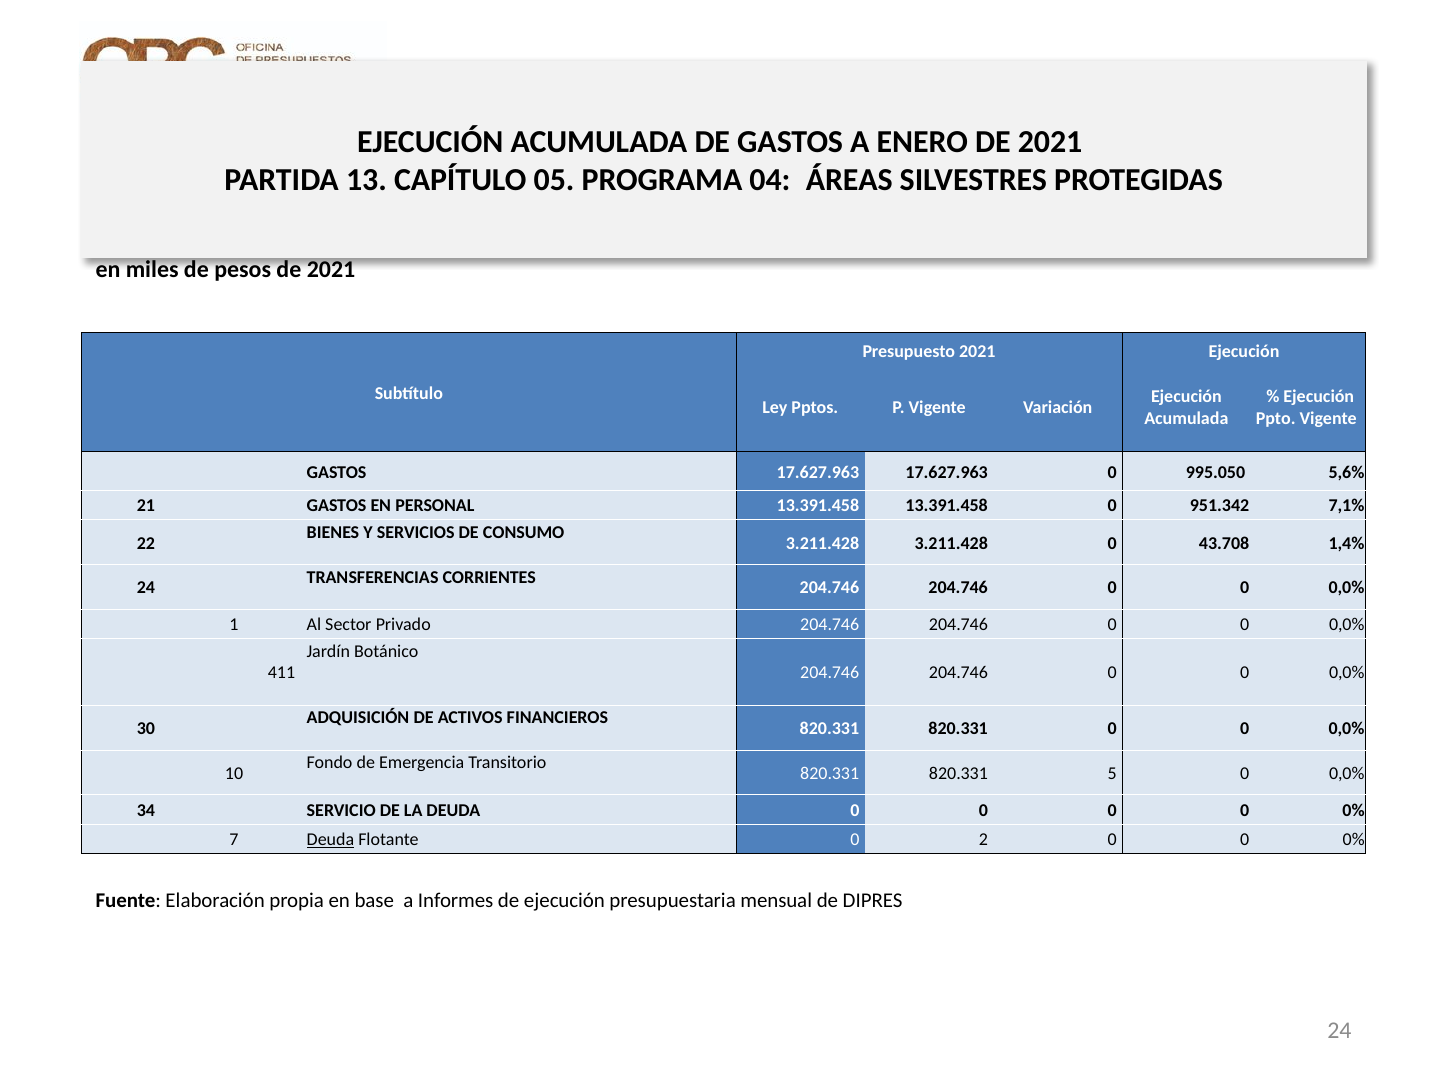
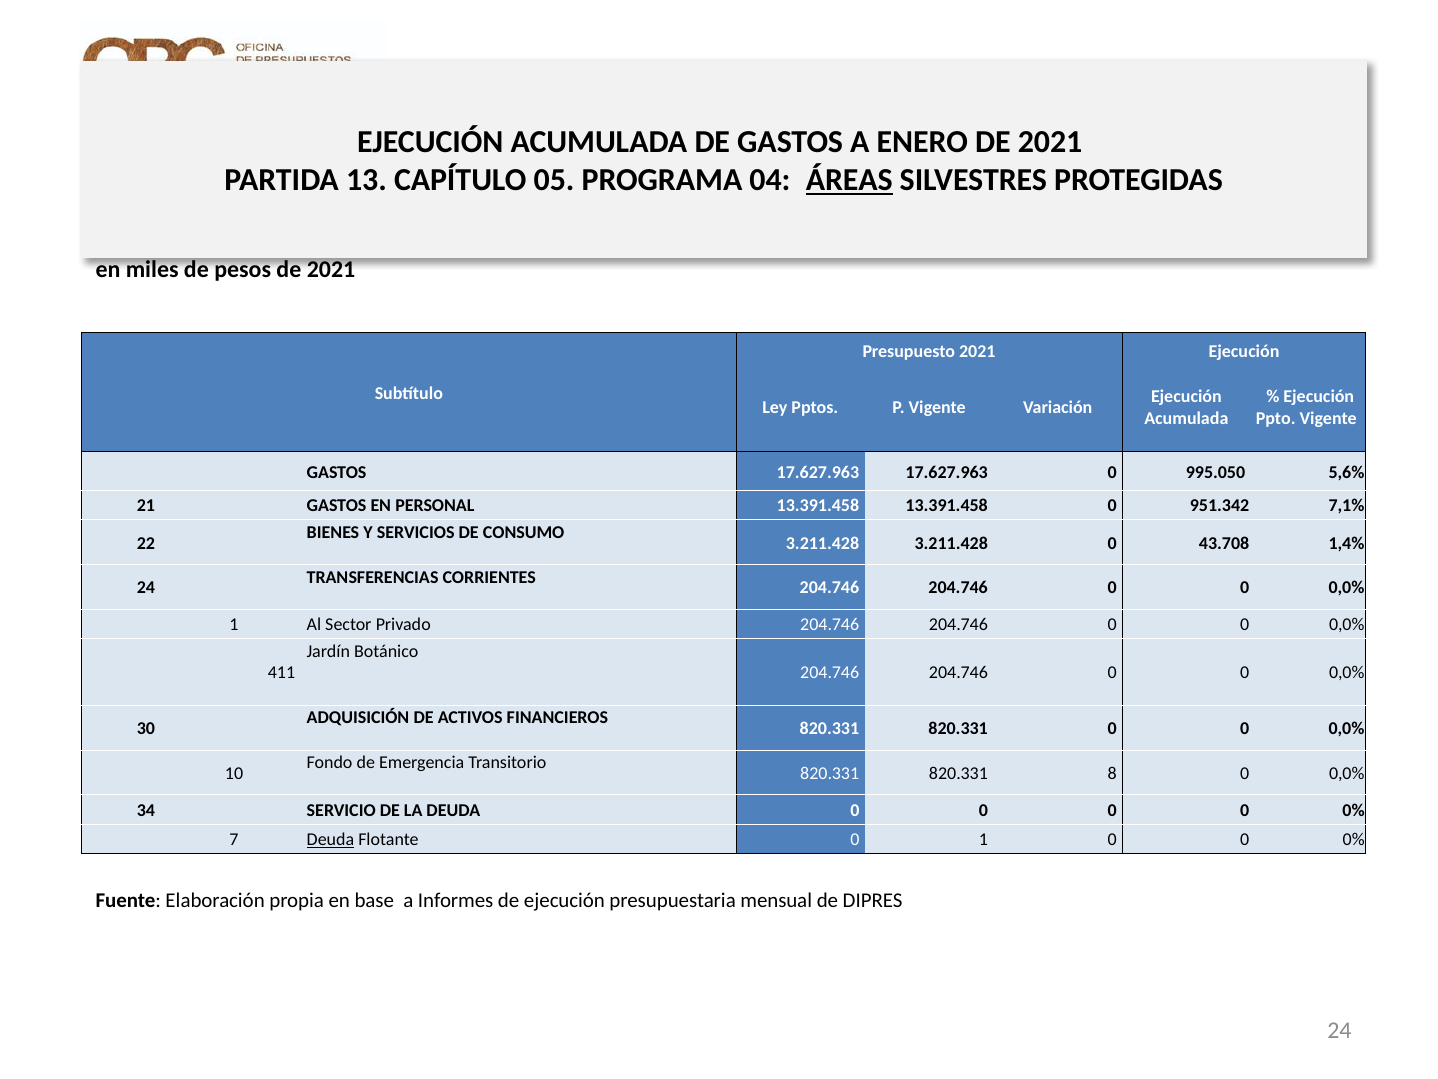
ÁREAS underline: none -> present (849, 180)
5: 5 -> 8 (1112, 773)
0 2: 2 -> 1 (984, 839)
